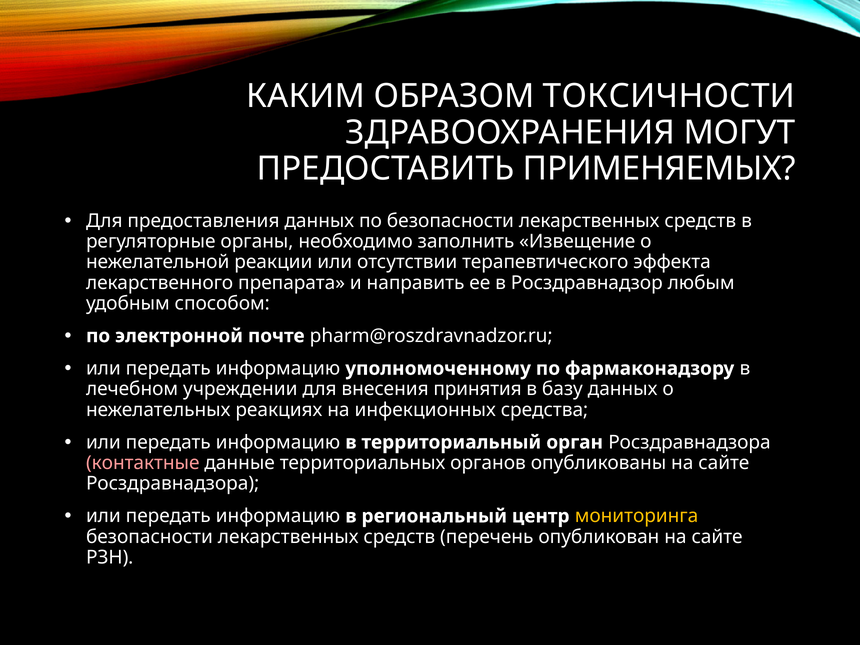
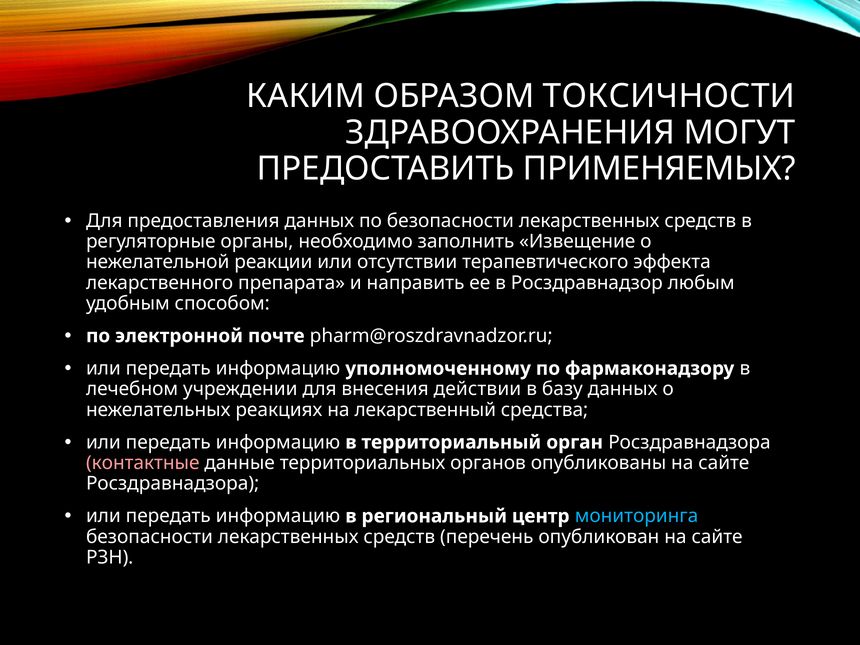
принятия: принятия -> действии (477, 389)
инфекционных: инфекционных -> лекарственный (425, 410)
мониторинга colour: yellow -> light blue (637, 516)
